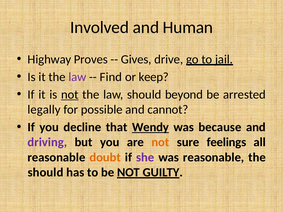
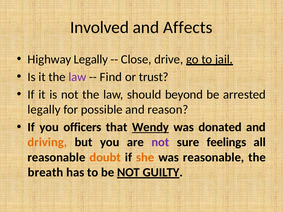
Human: Human -> Affects (188, 27)
Highway Proves: Proves -> Legally (91, 59)
Gives: Gives -> Close (136, 59)
keep: keep -> trust (154, 77)
not underline: present -> none (70, 95)
cannot: cannot -> reason (168, 110)
decline: decline -> officers (82, 127)
because: because -> donated (220, 127)
driving colour: purple -> orange (47, 142)
not colour: orange -> purple (160, 142)
she colour: purple -> orange (145, 158)
should: should -> breath (45, 173)
